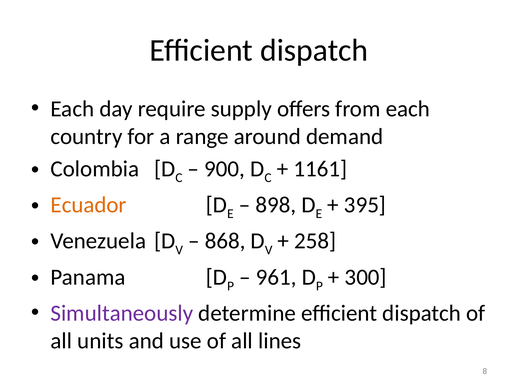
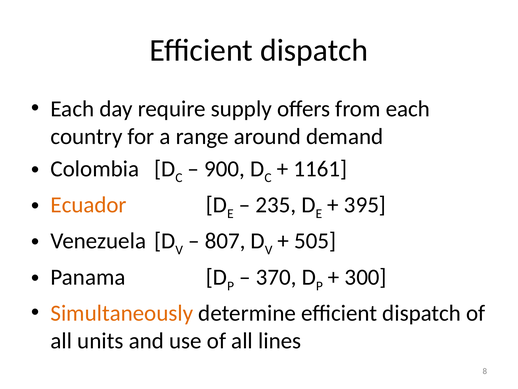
898: 898 -> 235 (276, 205)
868: 868 -> 807 (225, 241)
258: 258 -> 505 (315, 241)
961: 961 -> 370 (276, 277)
Simultaneously colour: purple -> orange (122, 313)
